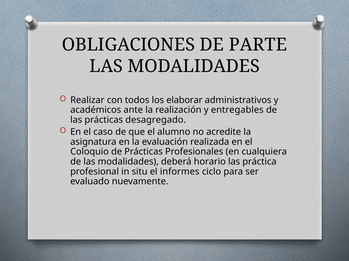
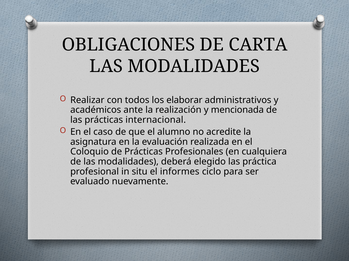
PARTE: PARTE -> CARTA (258, 45)
entregables: entregables -> mencionada (237, 110)
desagregado: desagregado -> internacional (156, 120)
horario: horario -> elegido (210, 162)
